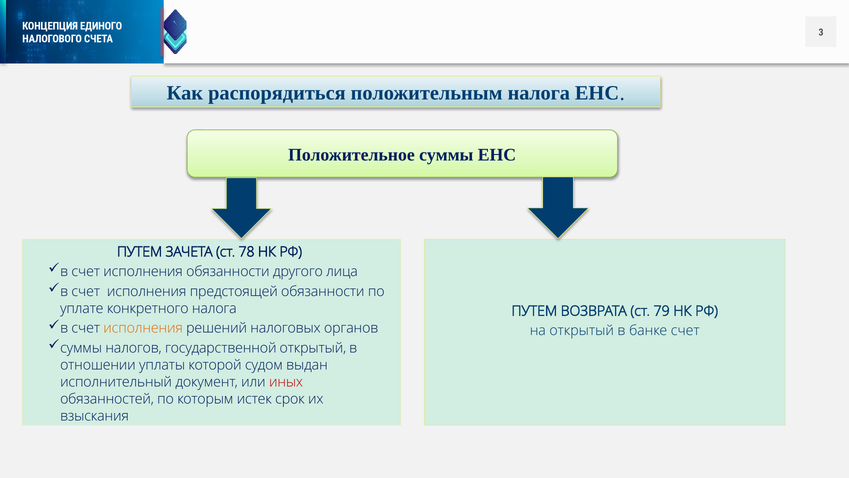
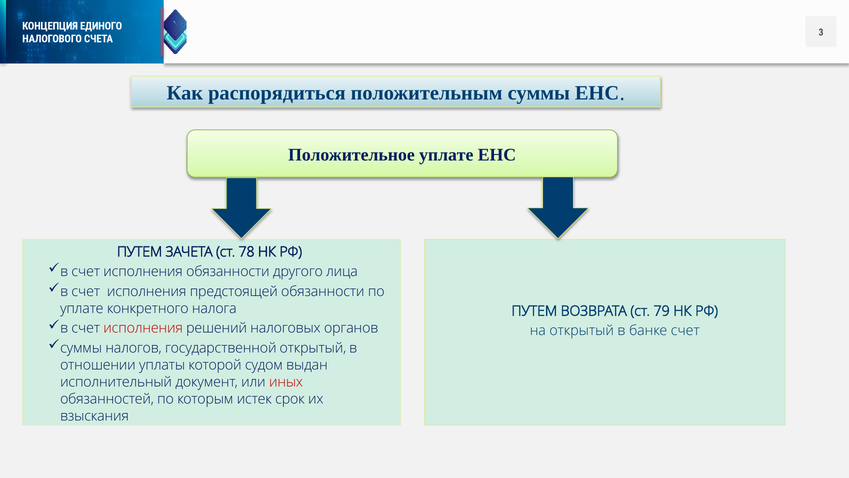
положительным налога: налога -> суммы (539, 93)
Положительное суммы: суммы -> уплате (446, 155)
исполнения colour: orange -> red (143, 328)
